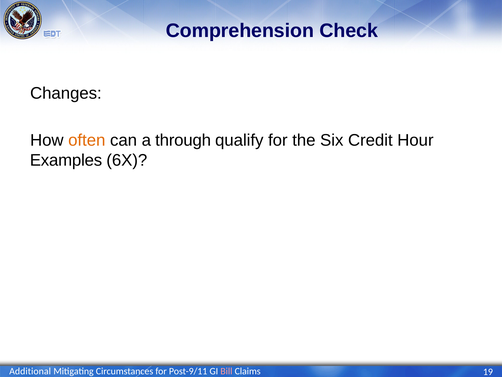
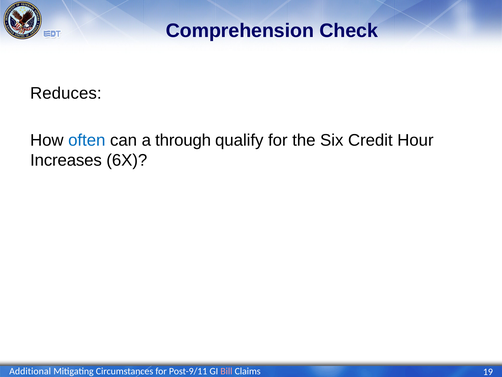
Changes: Changes -> Reduces (66, 93)
often colour: orange -> blue (87, 140)
Examples: Examples -> Increases (66, 160)
